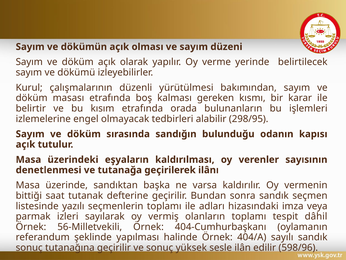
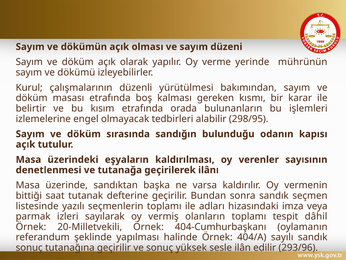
belirtilecek: belirtilecek -> mührünün (303, 62)
56-Milletvekili: 56-Milletvekili -> 20-Milletvekili (90, 226)
598/96: 598/96 -> 293/96 (298, 247)
